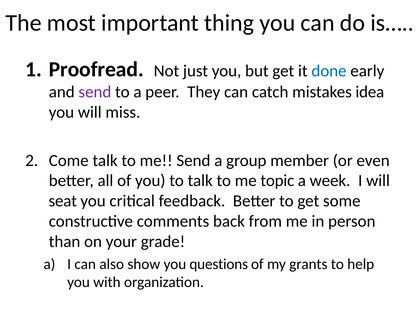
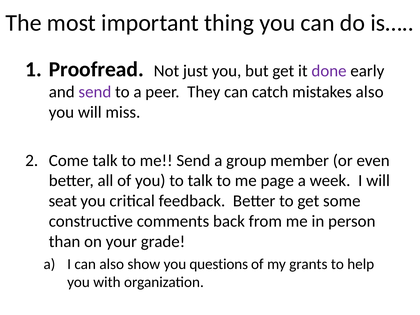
done colour: blue -> purple (329, 71)
mistakes idea: idea -> also (370, 92)
topic: topic -> page (277, 181)
